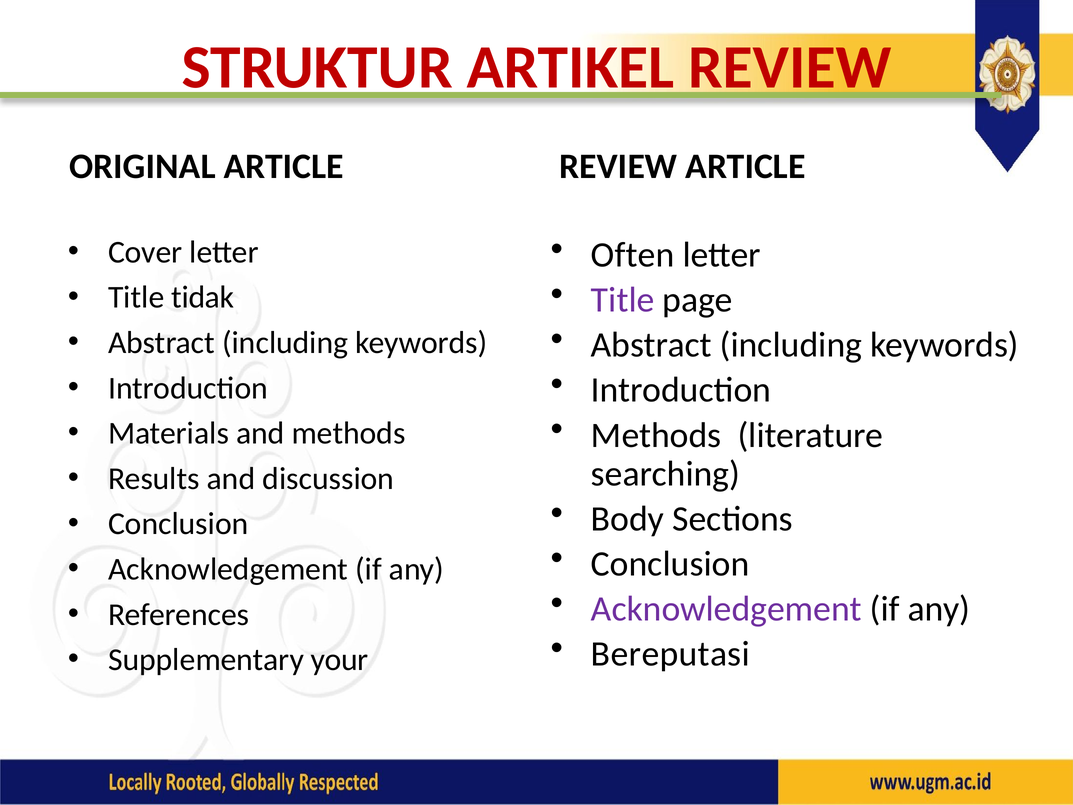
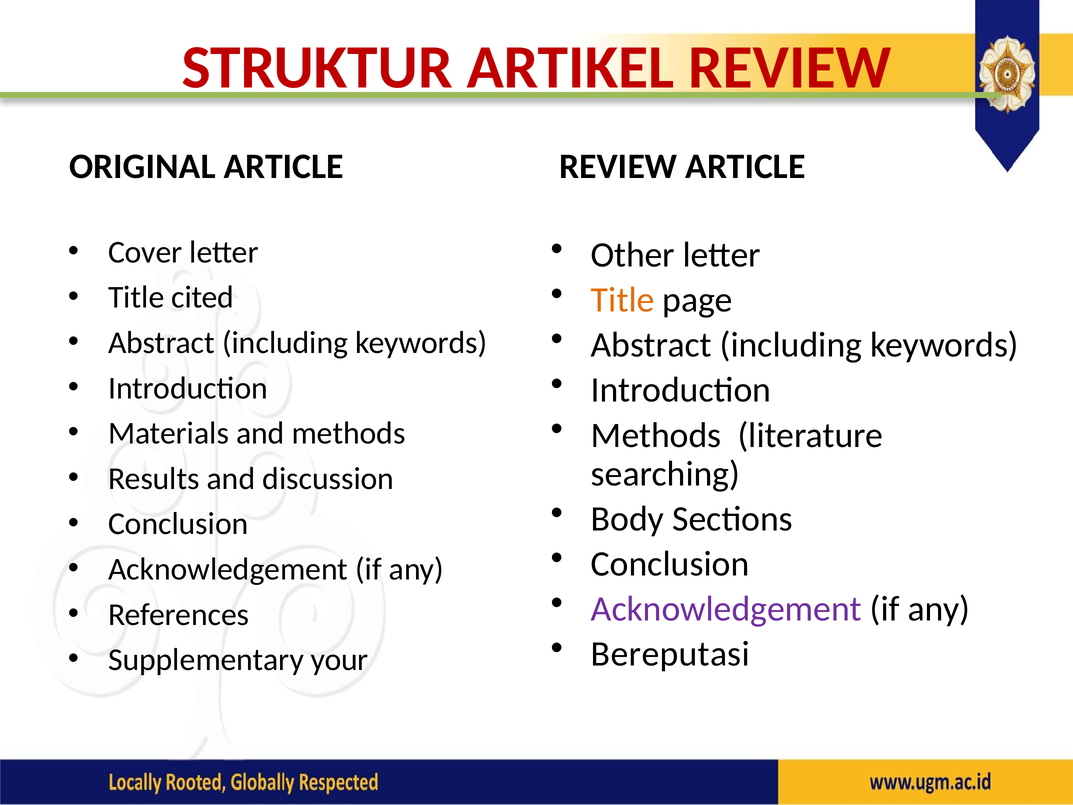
Often: Often -> Other (633, 255)
Title colour: purple -> orange (623, 300)
tidak: tidak -> cited (203, 297)
